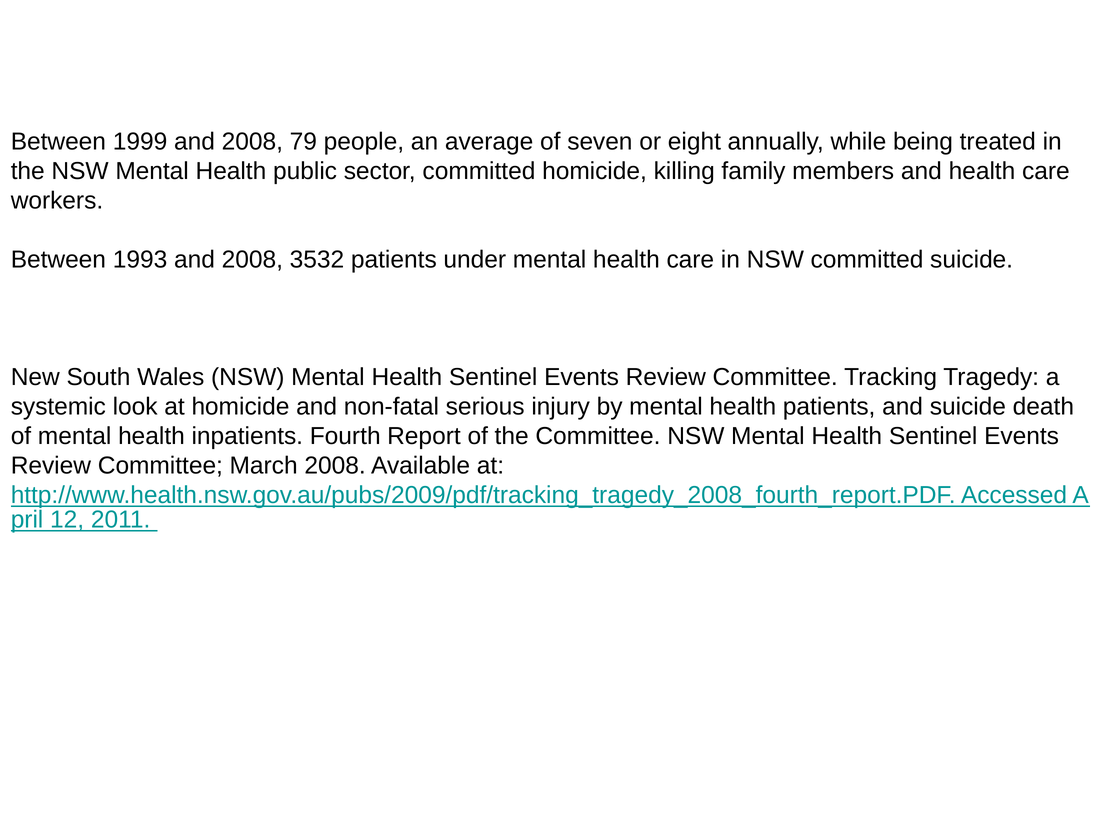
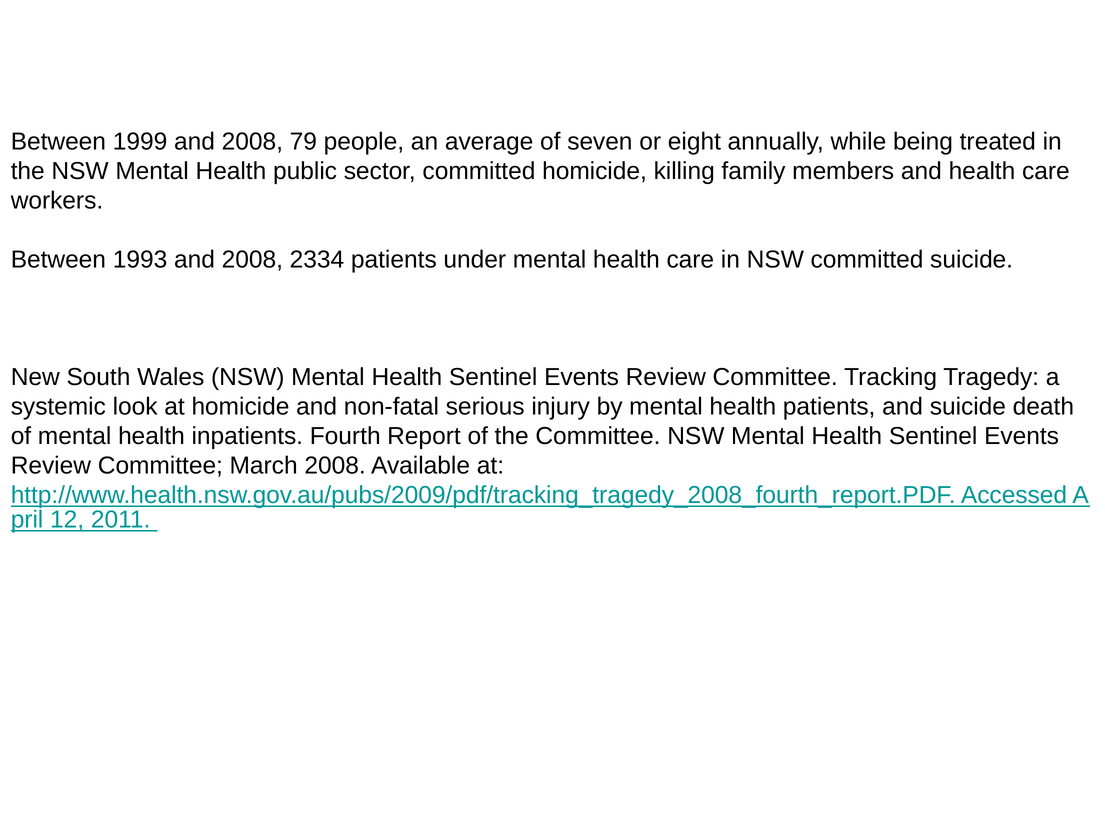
3532: 3532 -> 2334 (317, 259)
